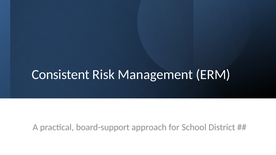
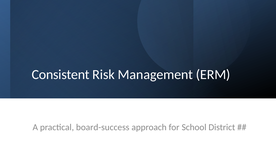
board-support: board-support -> board-success (103, 127)
